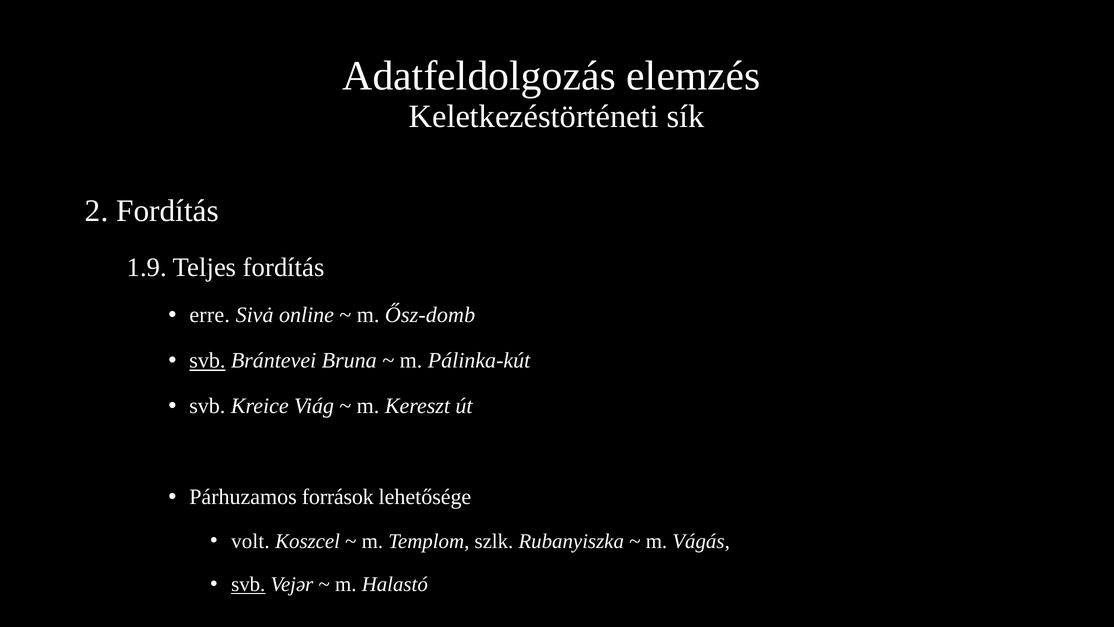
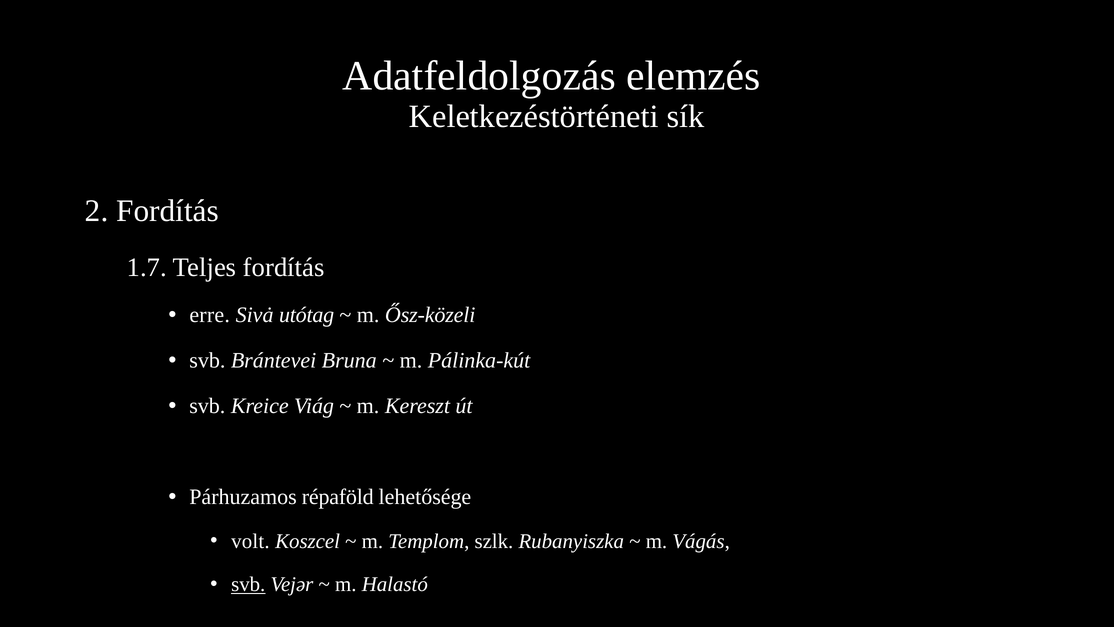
1.9: 1.9 -> 1.7 (147, 267)
online: online -> utótag (307, 315)
Ősz-domb: Ősz-domb -> Ősz-közeli (430, 315)
svb underline: present -> none (207, 360)
források: források -> répaföld (338, 497)
